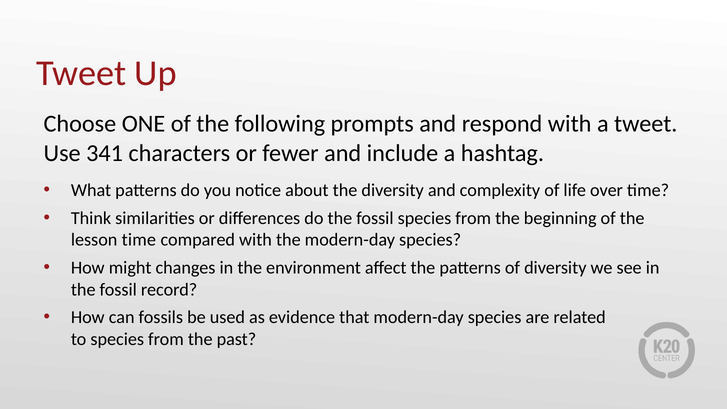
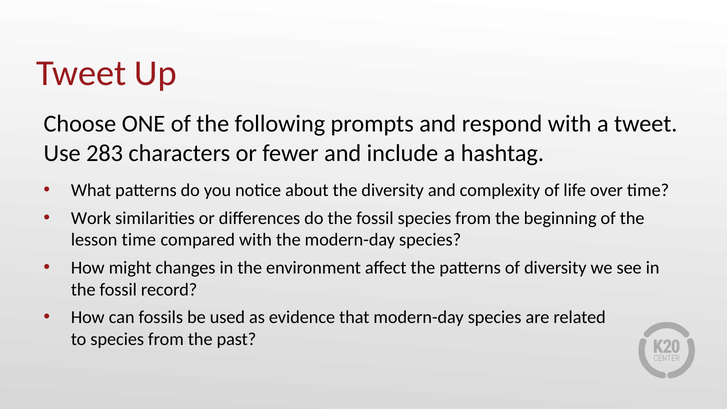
341: 341 -> 283 (105, 153)
Think: Think -> Work (91, 218)
